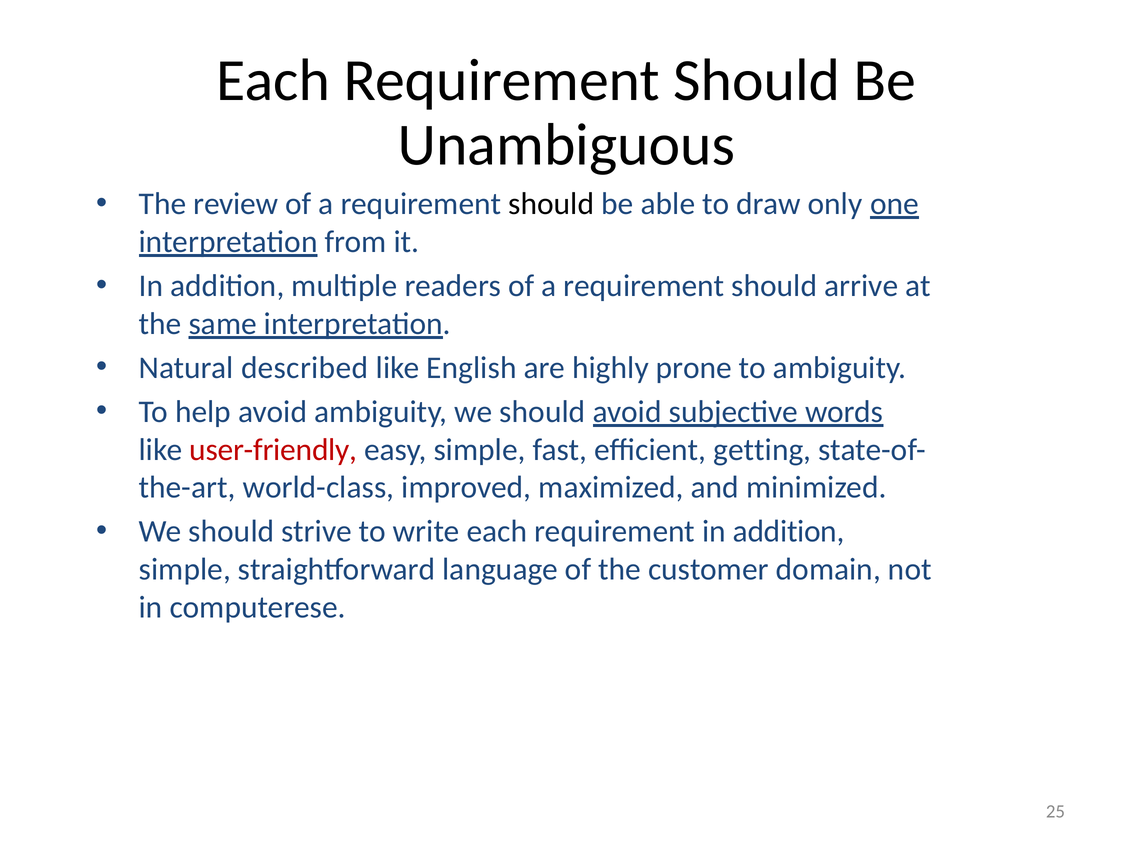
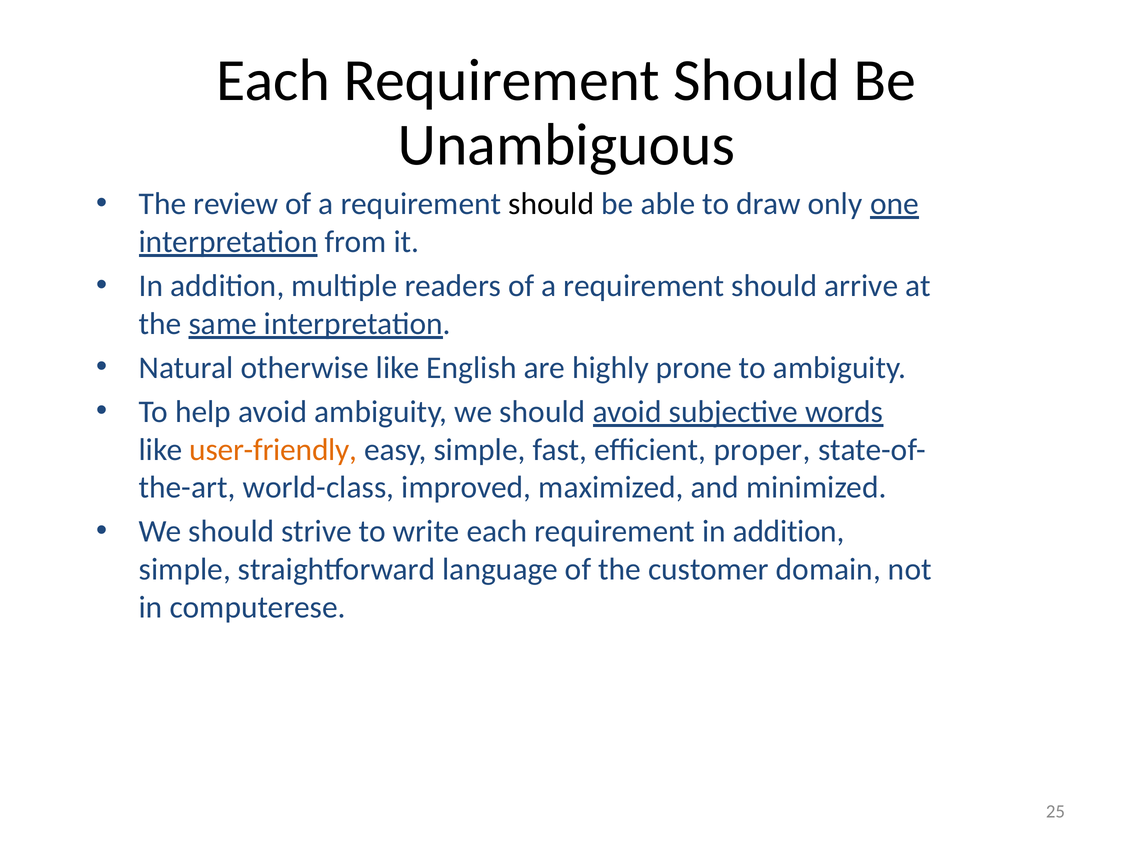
described: described -> otherwise (305, 368)
user-friendly colour: red -> orange (273, 450)
getting: getting -> proper (762, 450)
